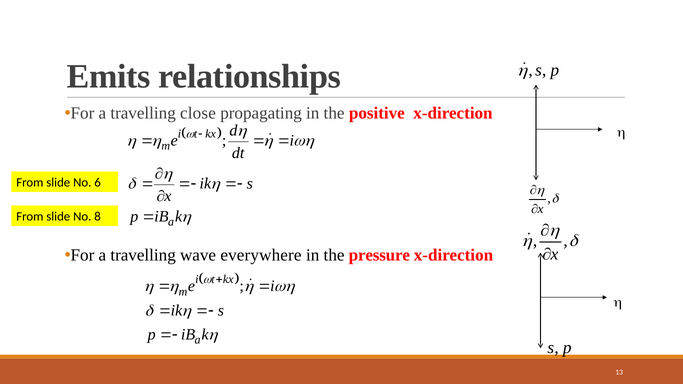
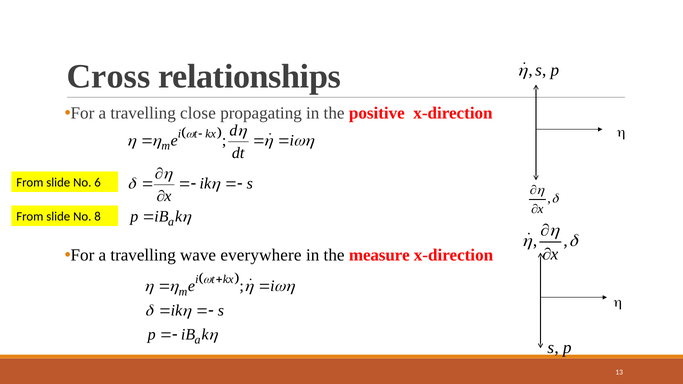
Emits: Emits -> Cross (108, 77)
pressure: pressure -> measure (379, 255)
